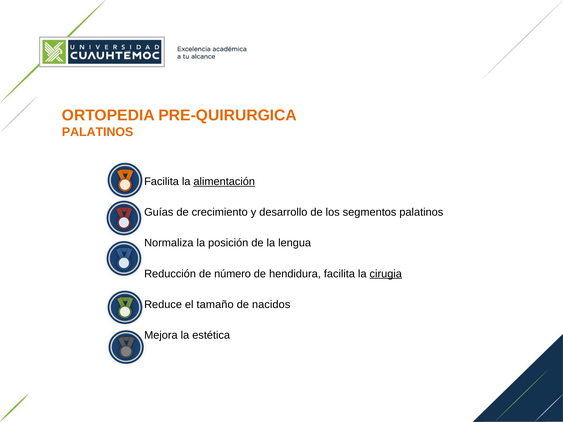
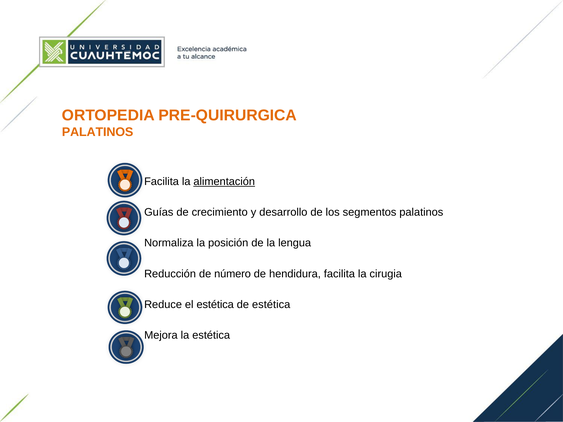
cirugia underline: present -> none (386, 274)
el tamaño: tamaño -> estética (215, 305)
de nacidos: nacidos -> estética (271, 305)
